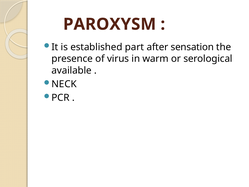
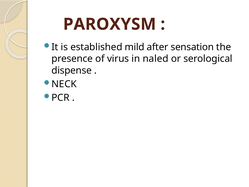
part: part -> mild (135, 47)
warm: warm -> naled (156, 59)
available: available -> dispense (72, 70)
